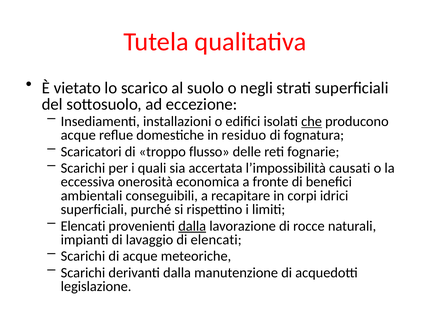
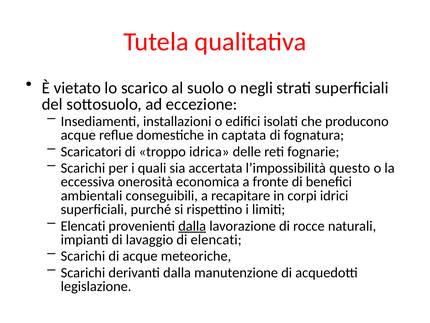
che underline: present -> none (312, 121)
residuo: residuo -> captata (244, 135)
flusso: flusso -> idrica (209, 151)
causati: causati -> questo (350, 168)
